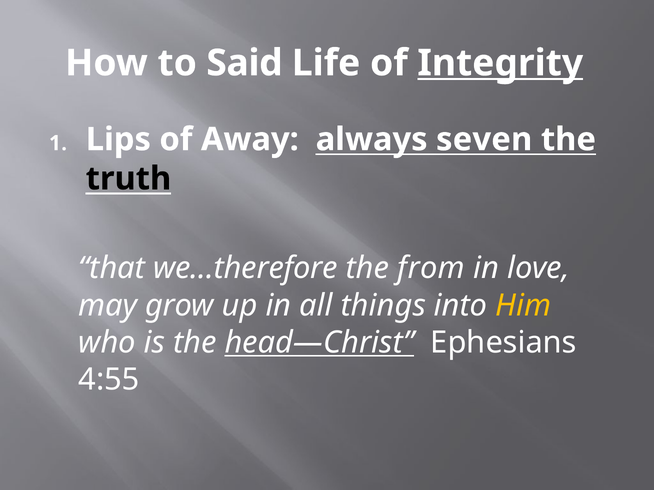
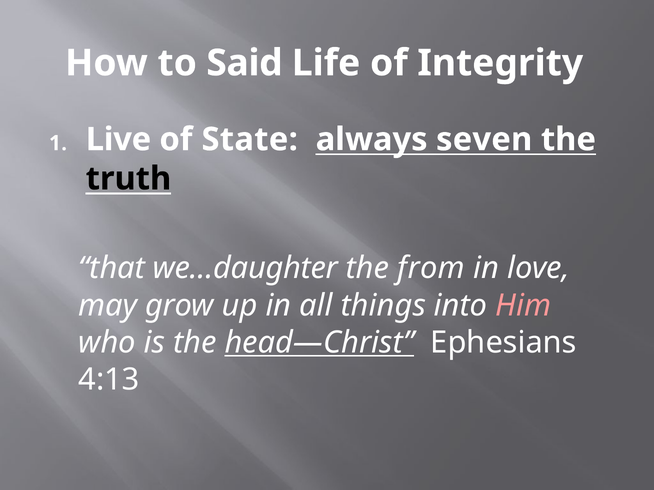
Integrity underline: present -> none (500, 63)
Lips: Lips -> Live (118, 140)
Away: Away -> State (250, 140)
we…therefore: we…therefore -> we…daughter (246, 268)
Him colour: yellow -> pink (523, 306)
4:55: 4:55 -> 4:13 (109, 380)
